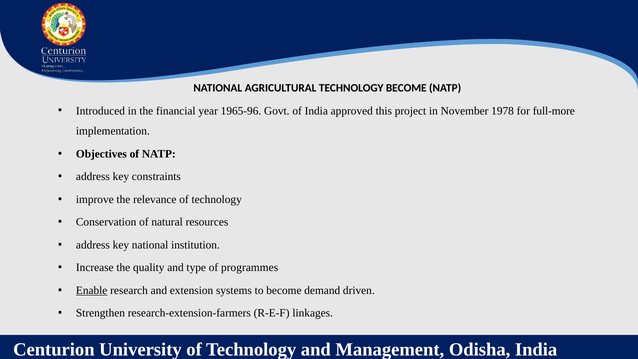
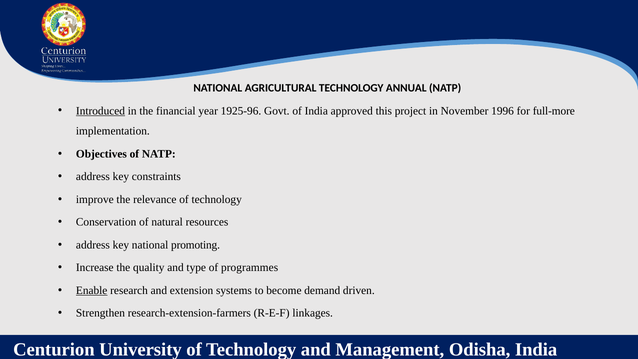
TECHNOLOGY BECOME: BECOME -> ANNUAL (406, 88)
Introduced underline: none -> present (100, 111)
1965-96: 1965-96 -> 1925-96 (241, 111)
1978: 1978 -> 1996 (503, 111)
institution: institution -> promoting (196, 245)
